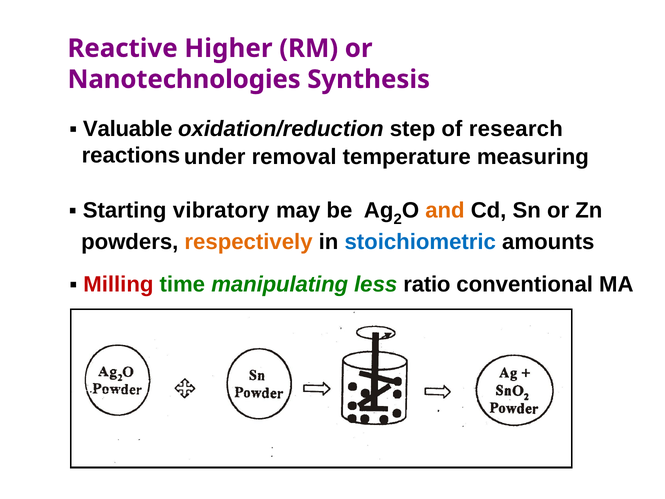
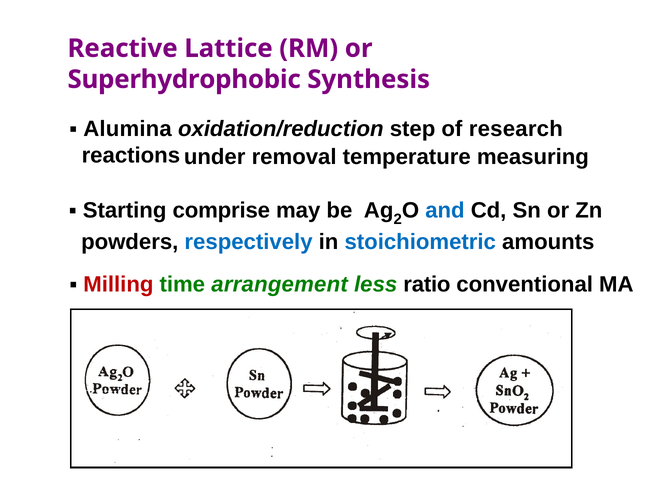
Higher: Higher -> Lattice (229, 48)
Nanotechnologies: Nanotechnologies -> Superhydrophobic (184, 79)
Valuable: Valuable -> Alumina (128, 129)
vibratory: vibratory -> comprise (221, 210)
and colour: orange -> blue (445, 210)
respectively colour: orange -> blue (249, 242)
manipulating: manipulating -> arrangement (280, 284)
